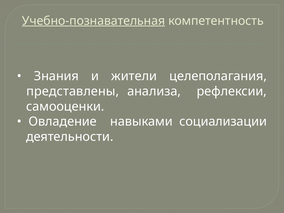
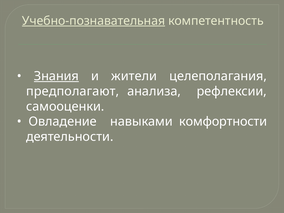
Знания underline: none -> present (56, 76)
представлены: представлены -> предполагают (73, 91)
социализации: социализации -> комфортности (223, 122)
